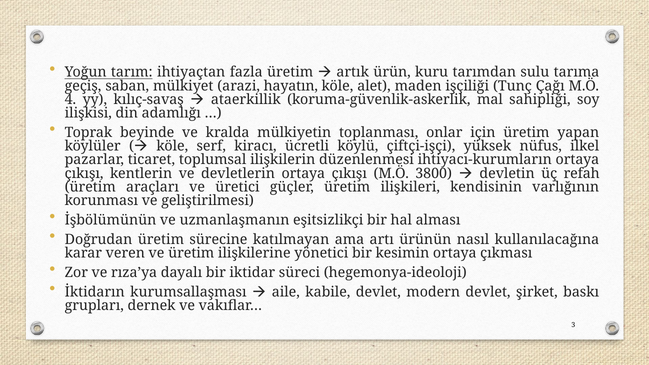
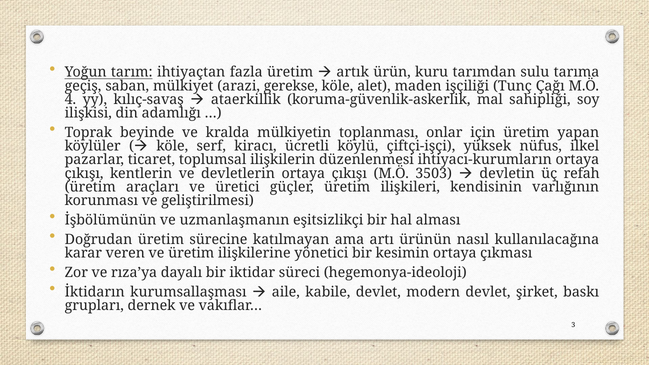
hayatın: hayatın -> gerekse (291, 86)
3800: 3800 -> 3503 (434, 173)
